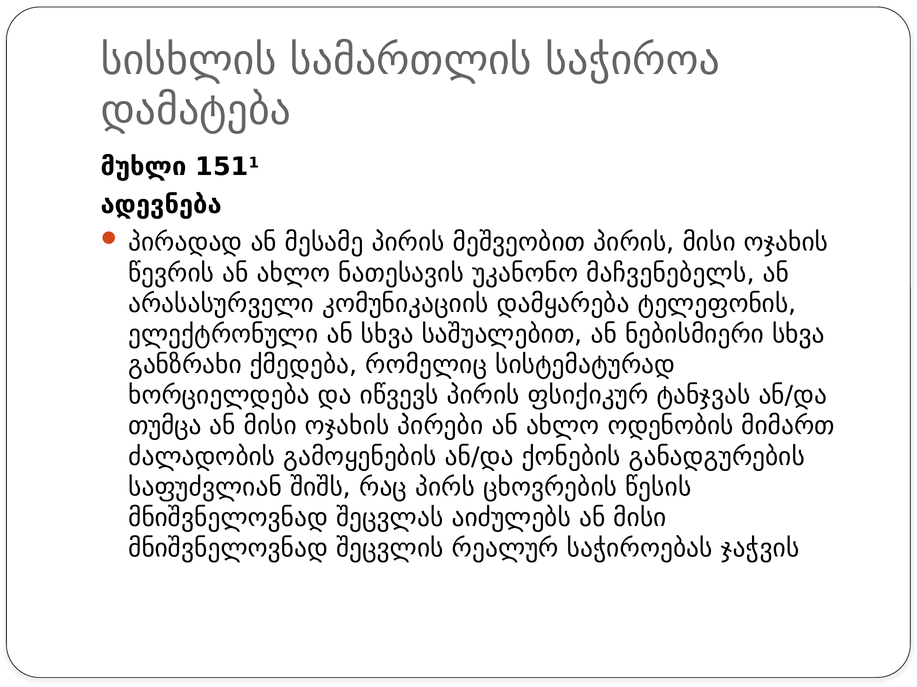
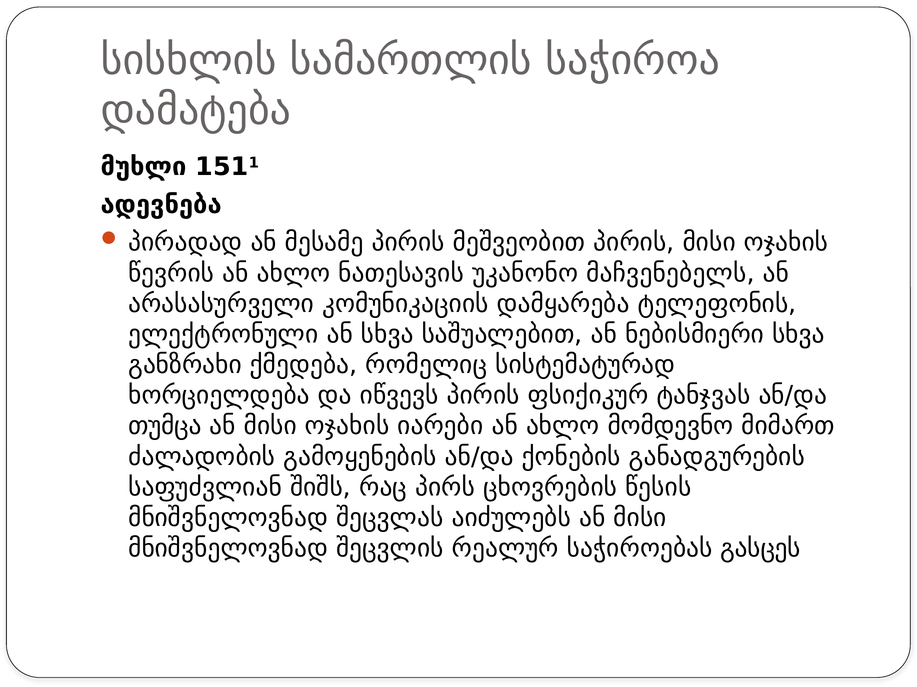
პირები: პირები -> იარები (440, 427)
ოდენობის: ოდენობის -> მომდევნო (670, 427)
ჯაჭვის: ჯაჭვის -> გასცეს (761, 549)
